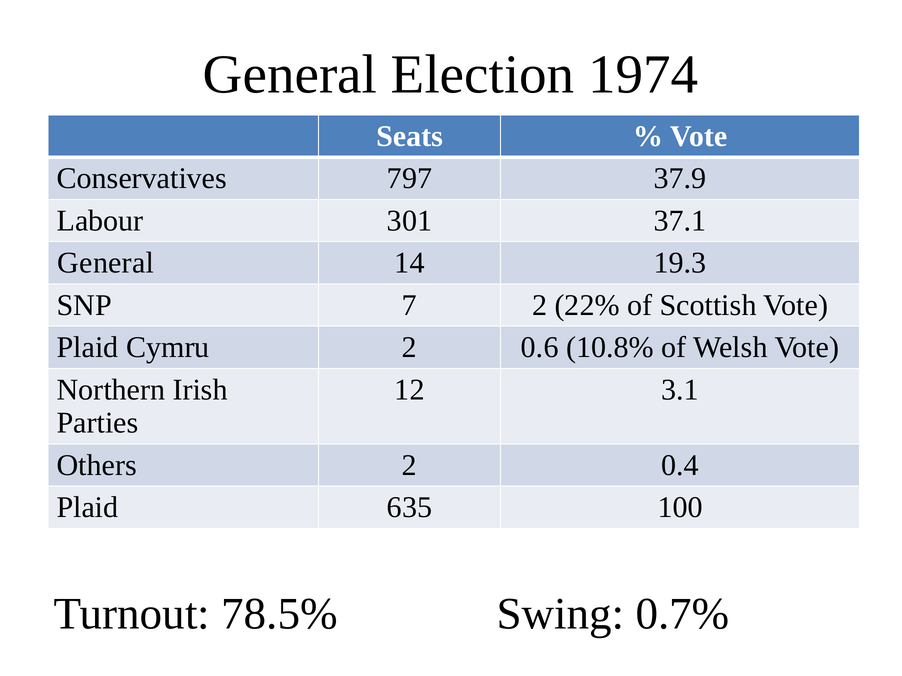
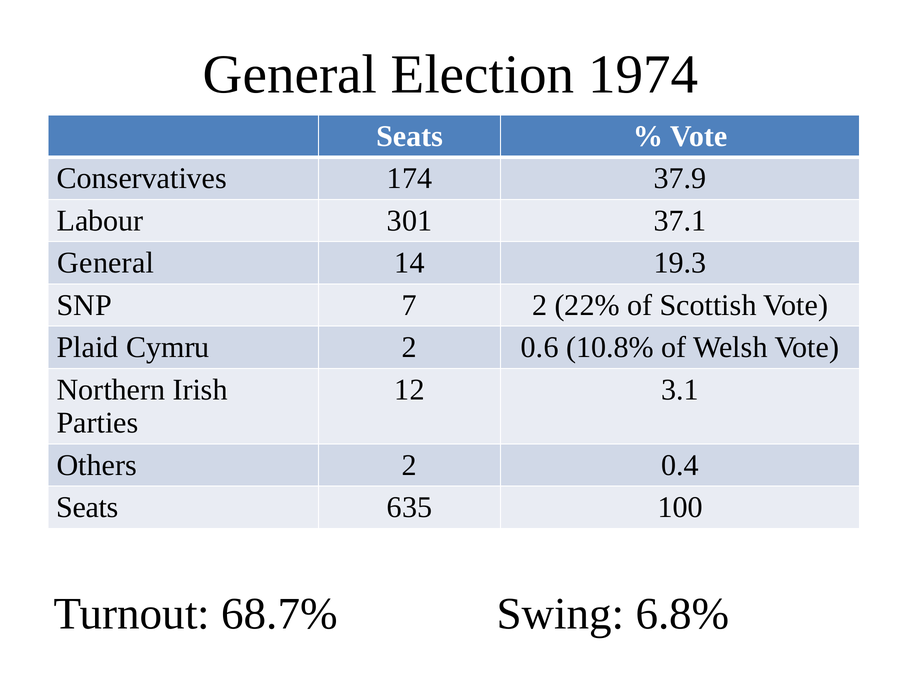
797: 797 -> 174 (410, 179)
Plaid: Plaid -> Seats (88, 508)
78.5%: 78.5% -> 68.7% (280, 614)
0.7%: 0.7% -> 6.8% (682, 614)
